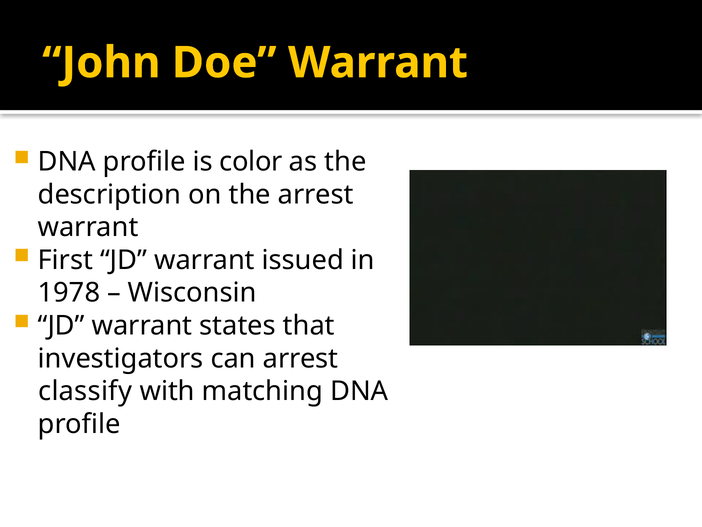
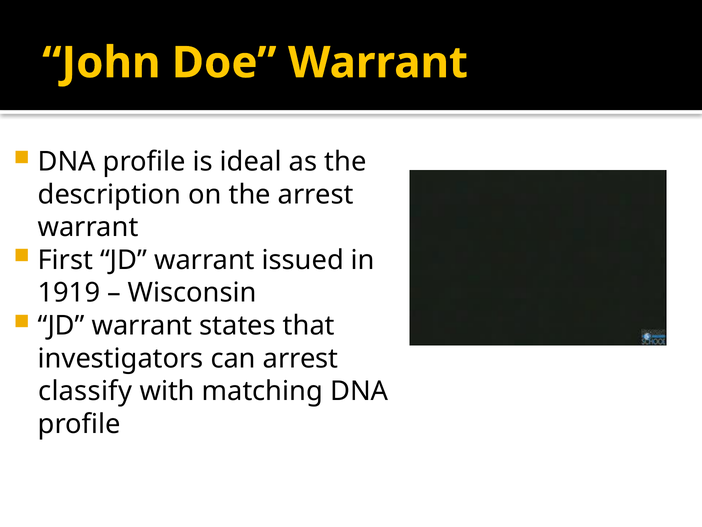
color: color -> ideal (251, 162)
1978: 1978 -> 1919 (69, 293)
